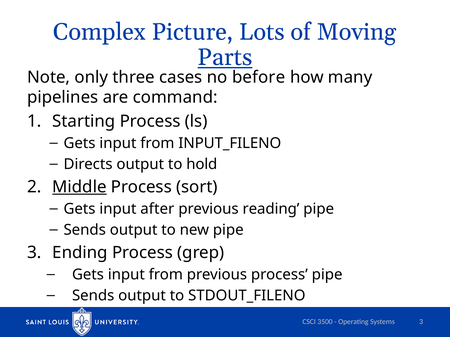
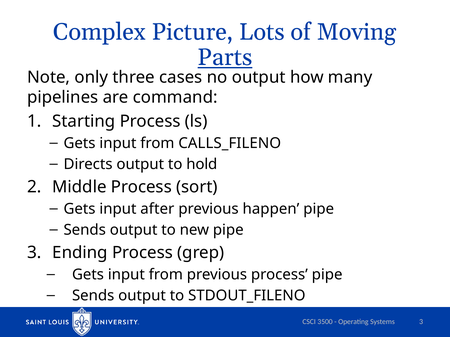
no before: before -> output (259, 77)
INPUT_FILENO: INPUT_FILENO -> CALLS_FILENO (230, 143)
Middle underline: present -> none (79, 187)
reading: reading -> happen (271, 209)
